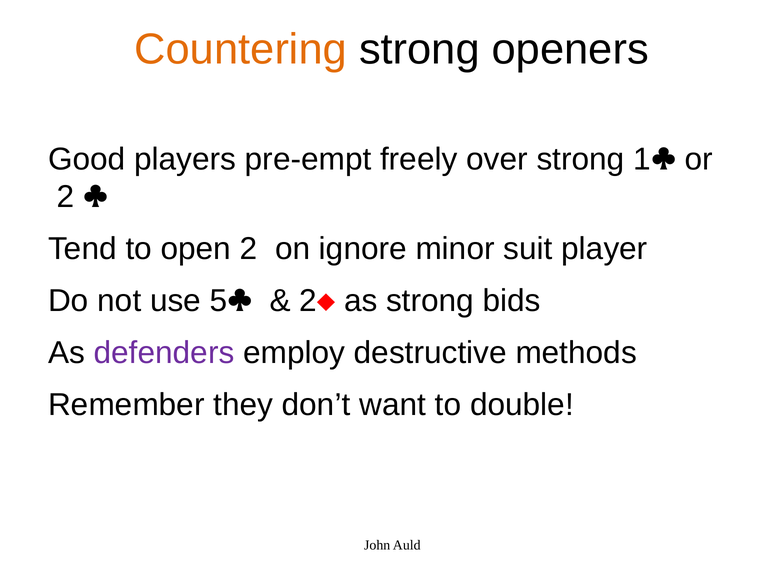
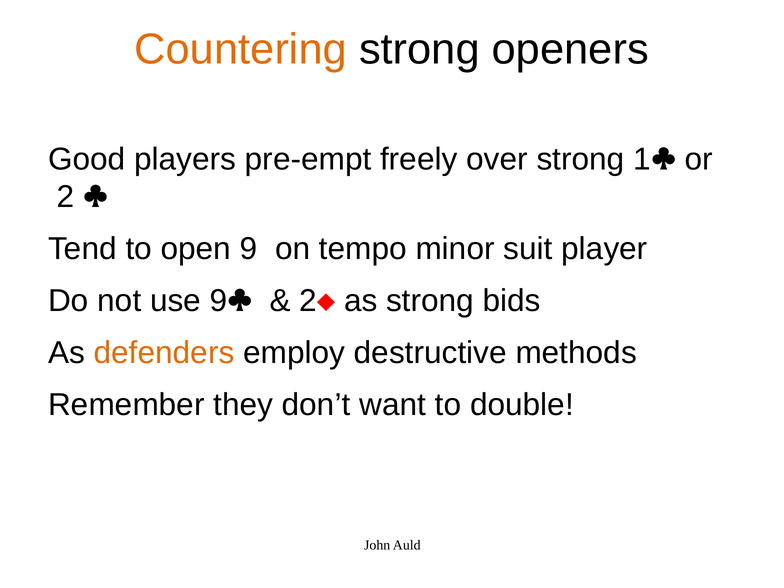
open 2: 2 -> 9 (249, 249)
ignore: ignore -> tempo (363, 249)
use 5: 5 -> 9 (219, 301)
defenders colour: purple -> orange (164, 353)
